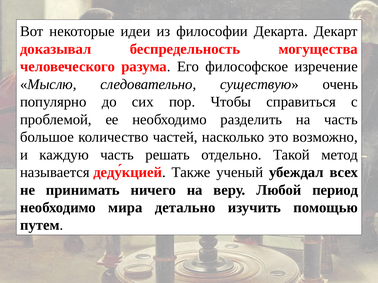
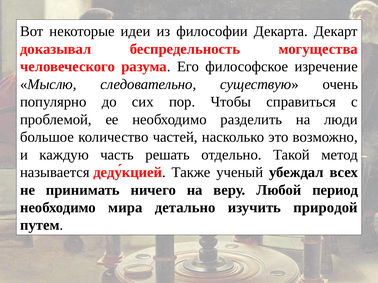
на часть: часть -> люди (341, 120)
помощью: помощью -> природой (326, 208)
